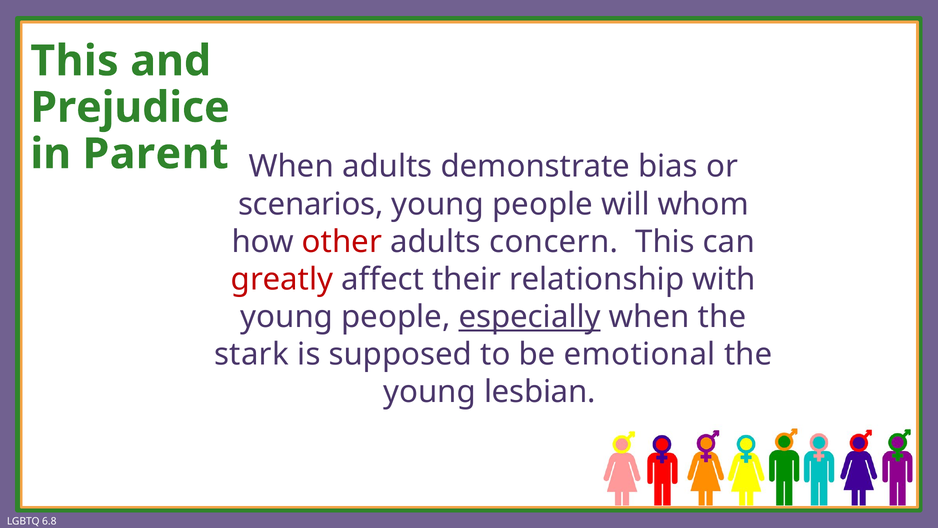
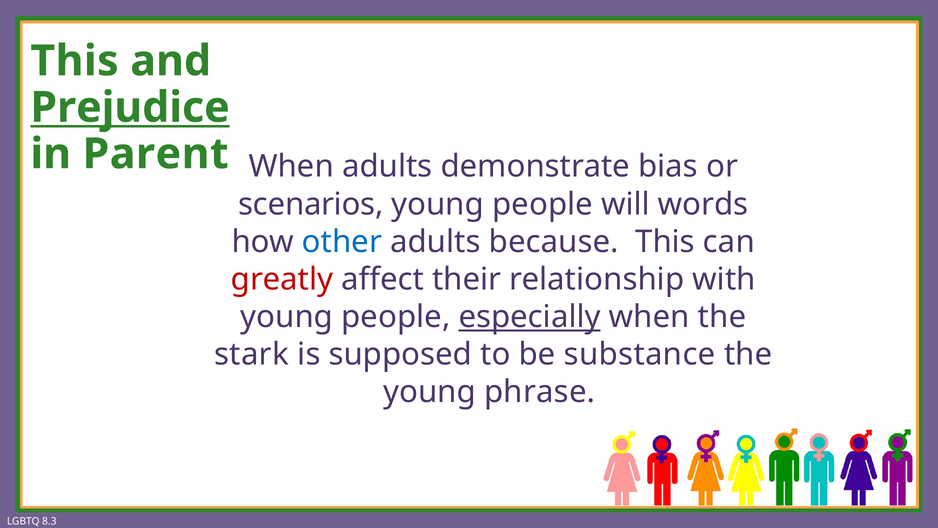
Prejudice underline: none -> present (130, 107)
whom: whom -> words (703, 204)
other colour: red -> blue (342, 242)
concern: concern -> because (554, 242)
emotional: emotional -> substance (640, 354)
lesbian: lesbian -> phrase (540, 392)
6.8: 6.8 -> 8.3 (49, 521)
